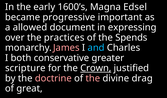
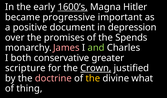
1600’s underline: none -> present (73, 7)
Edsel: Edsel -> Hitler (135, 7)
allowed: allowed -> positive (30, 27)
expressing: expressing -> depression (132, 27)
practices: practices -> promises (64, 37)
and colour: light blue -> light green (96, 48)
the colour: pink -> yellow (93, 78)
drag: drag -> what (142, 78)
great: great -> thing (29, 88)
